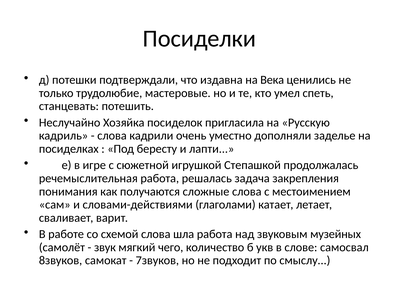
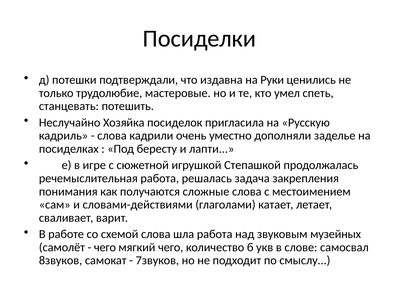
Века: Века -> Руки (272, 80)
звук: звук -> чего (105, 248)
